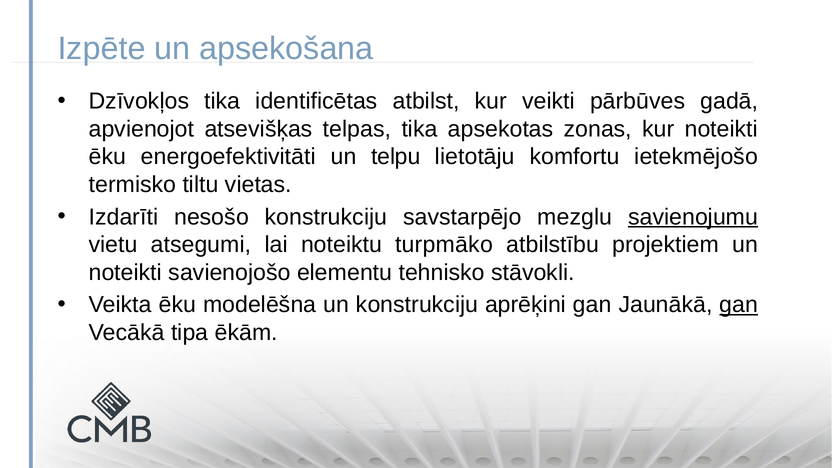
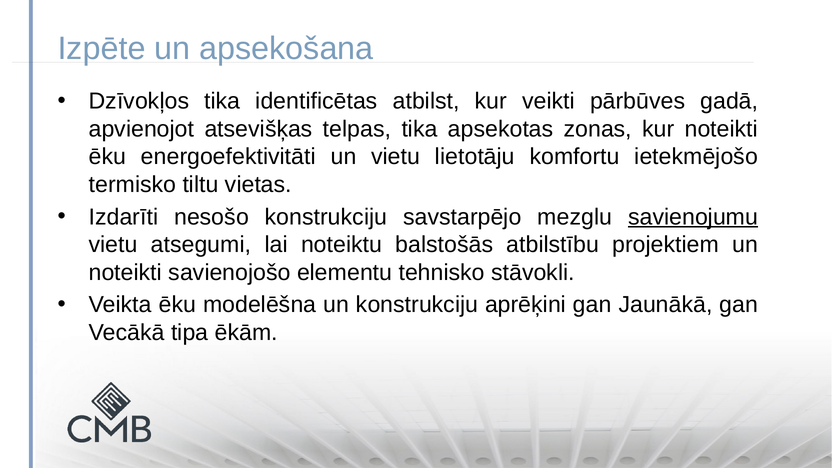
un telpu: telpu -> vietu (396, 157)
turpmāko: turpmāko -> balstošās (444, 245)
gan underline: present -> none (739, 305)
